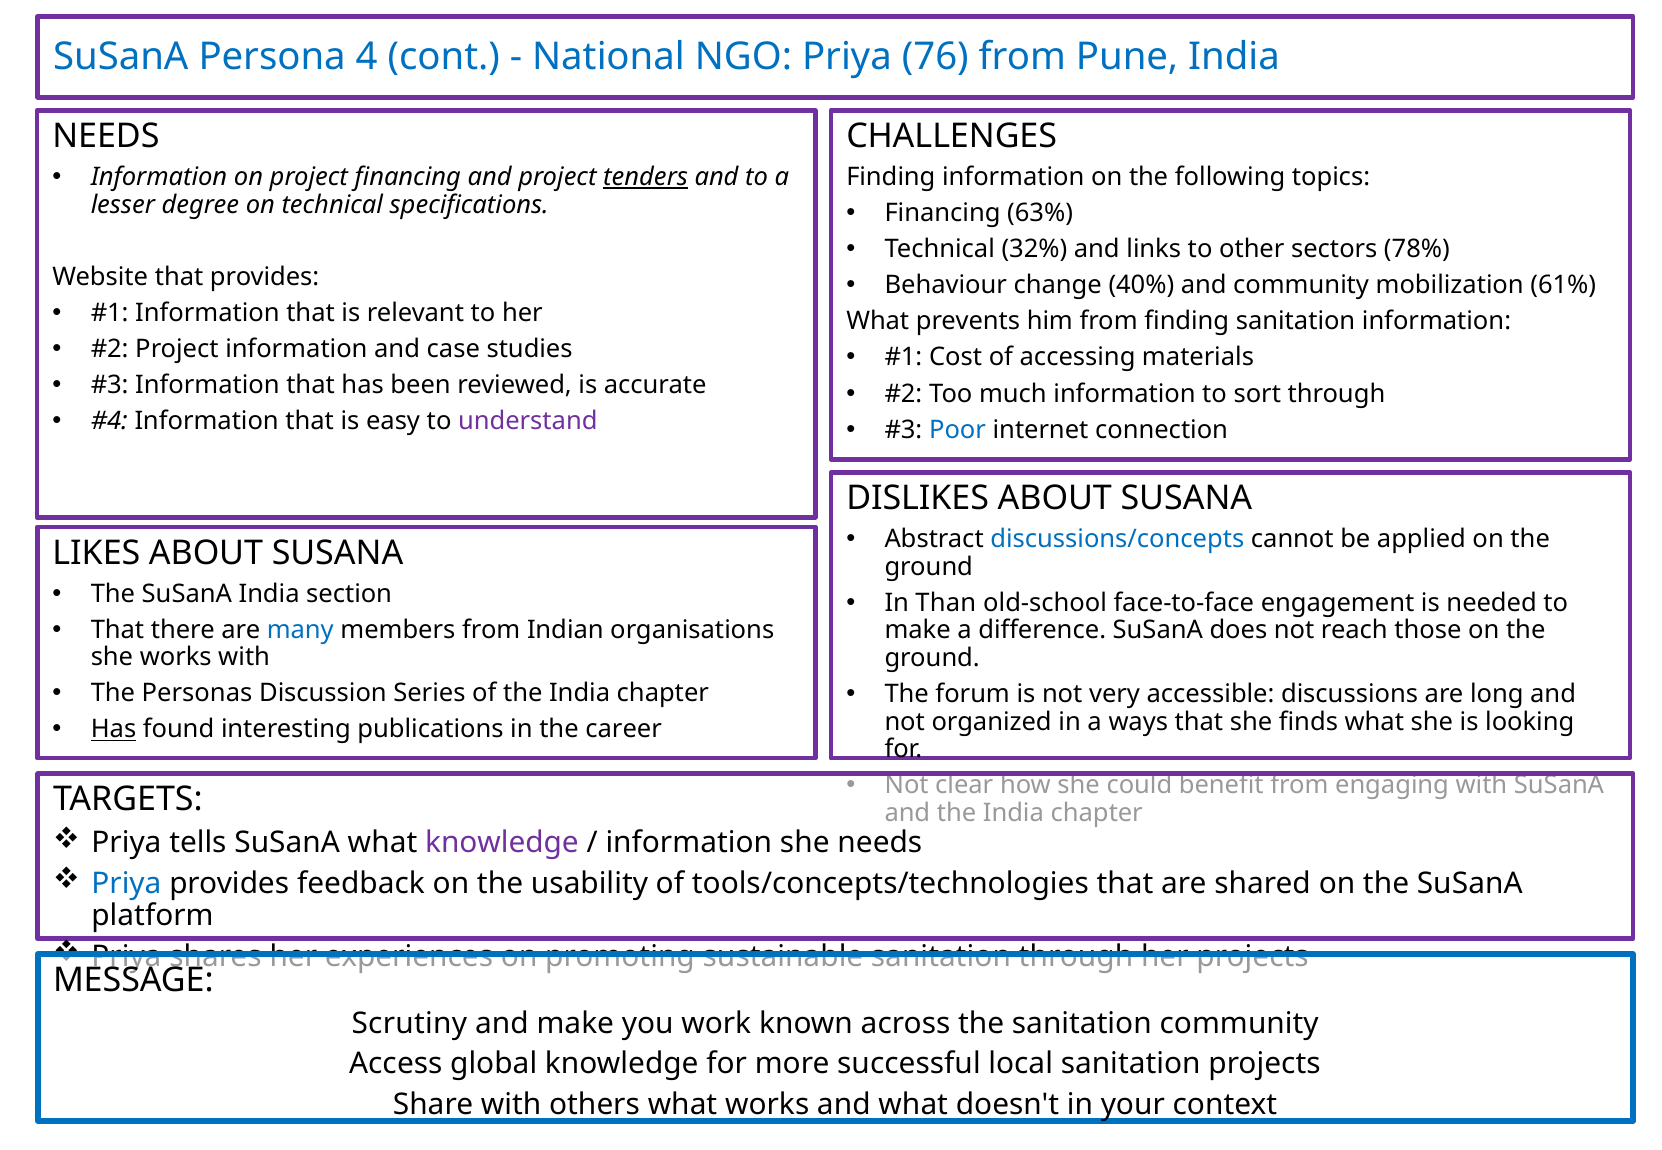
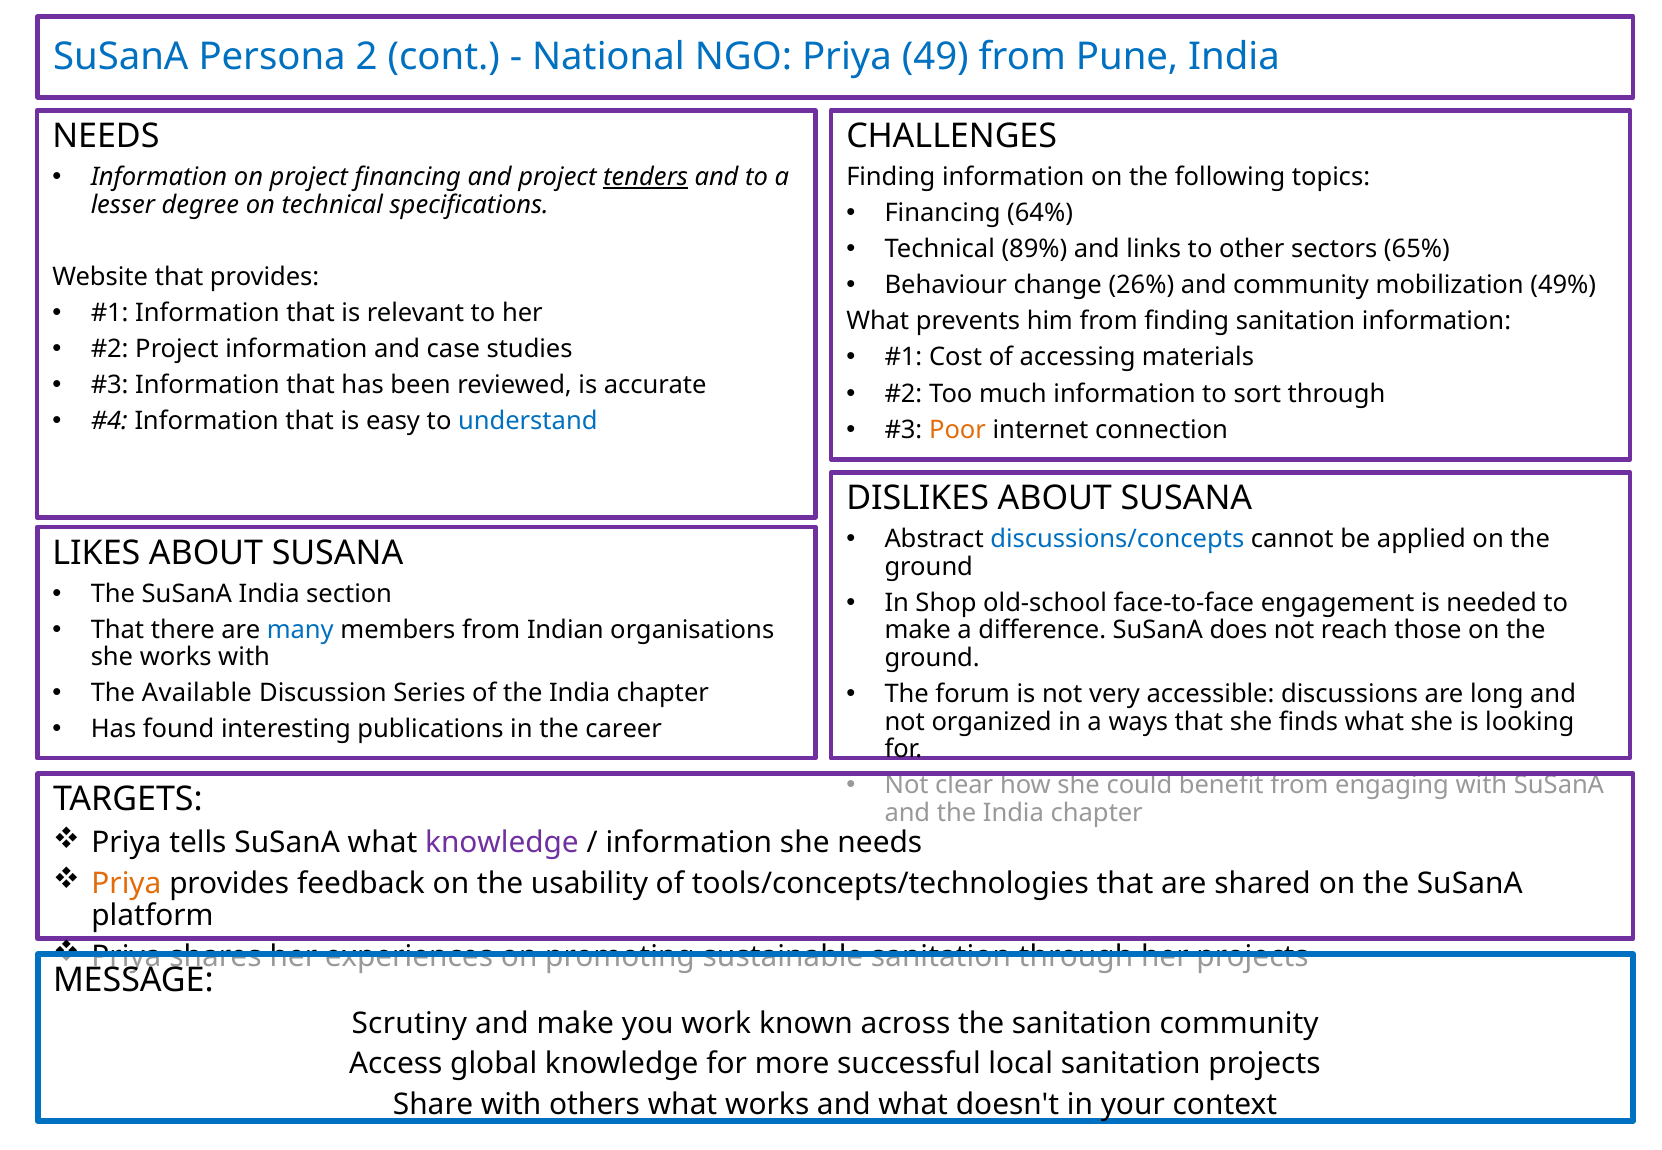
4: 4 -> 2 (367, 57)
76: 76 -> 49 (935, 57)
63%: 63% -> 64% (1040, 213)
32%: 32% -> 89% (1034, 249)
78%: 78% -> 65% (1417, 249)
40%: 40% -> 26% (1141, 285)
61%: 61% -> 49% (1563, 285)
understand colour: purple -> blue (528, 421)
Poor colour: blue -> orange (958, 430)
Than: Than -> Shop (946, 603)
Personas: Personas -> Available (197, 694)
Has underline: present -> none (114, 730)
Priya colour: blue -> orange (126, 884)
